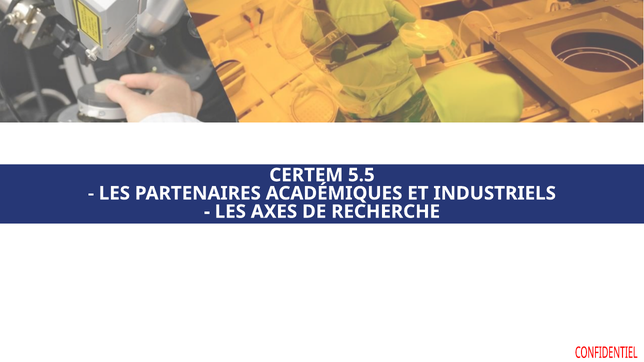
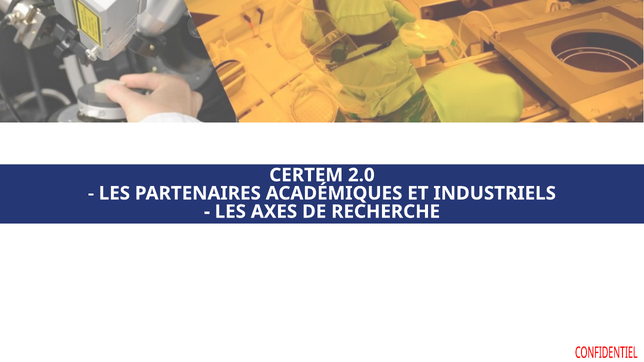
5.5: 5.5 -> 2.0 (361, 175)
